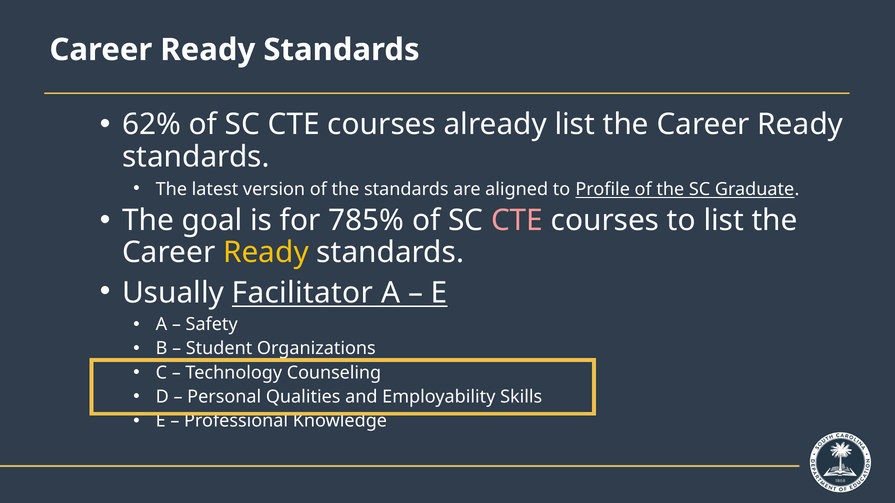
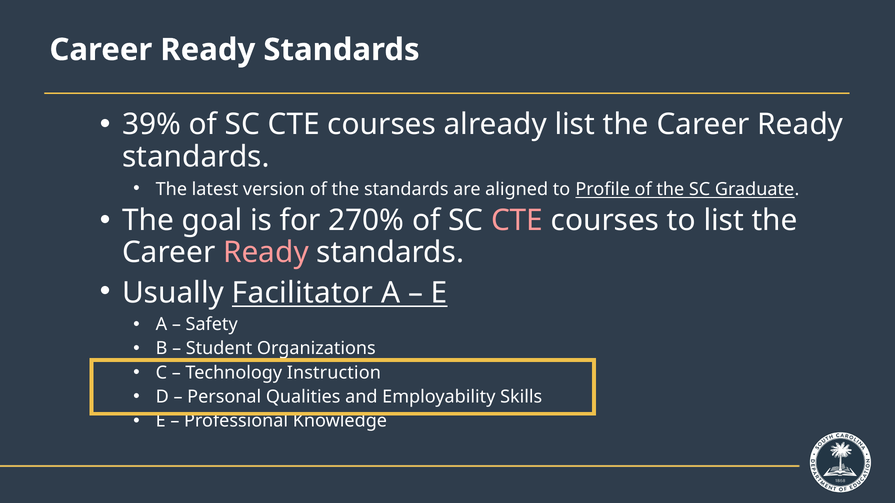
62%: 62% -> 39% (152, 125)
785%: 785% -> 270% (366, 221)
Ready colour: yellow -> pink (266, 253)
Counseling: Counseling -> Instruction (334, 373)
